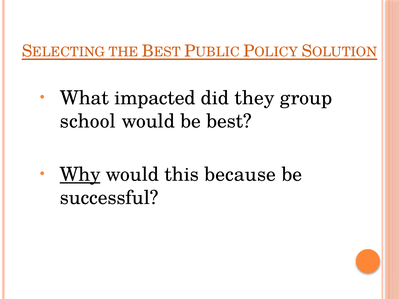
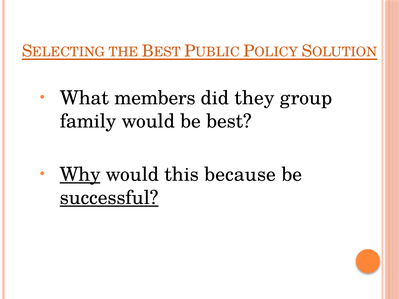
impacted: impacted -> members (155, 98)
school: school -> family (88, 121)
successful underline: none -> present (109, 198)
